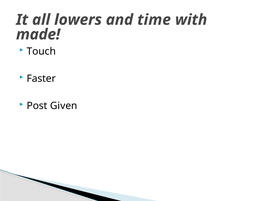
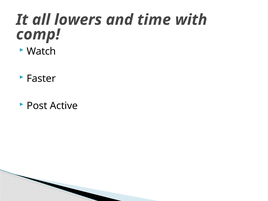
made: made -> comp (38, 34)
Touch: Touch -> Watch (41, 51)
Given: Given -> Active (64, 106)
